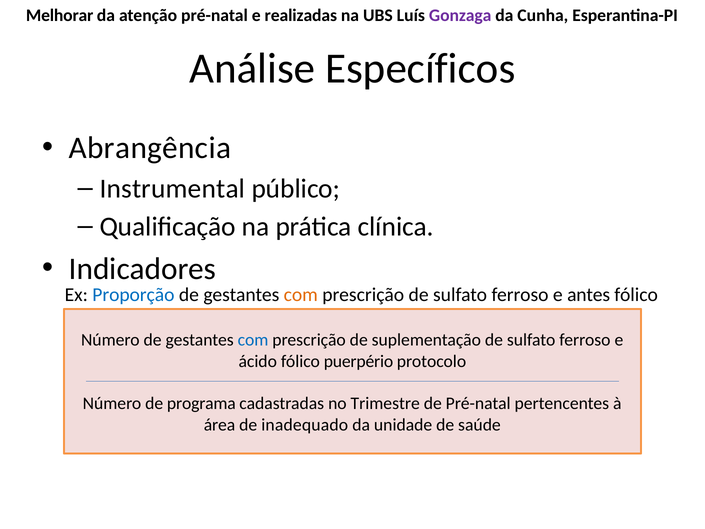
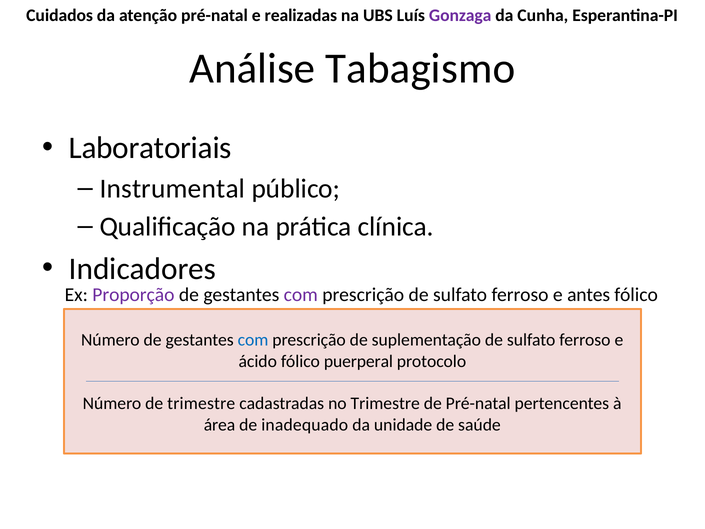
Melhorar: Melhorar -> Cuidados (60, 15)
Específicos: Específicos -> Tabagismo (420, 68)
Abrangência: Abrangência -> Laboratoriais (150, 148)
Proporção colour: blue -> purple (133, 294)
com colour: orange -> purple (301, 294)
puerpério: puerpério -> puerperal (358, 361)
de programa: programa -> trimestre (201, 403)
